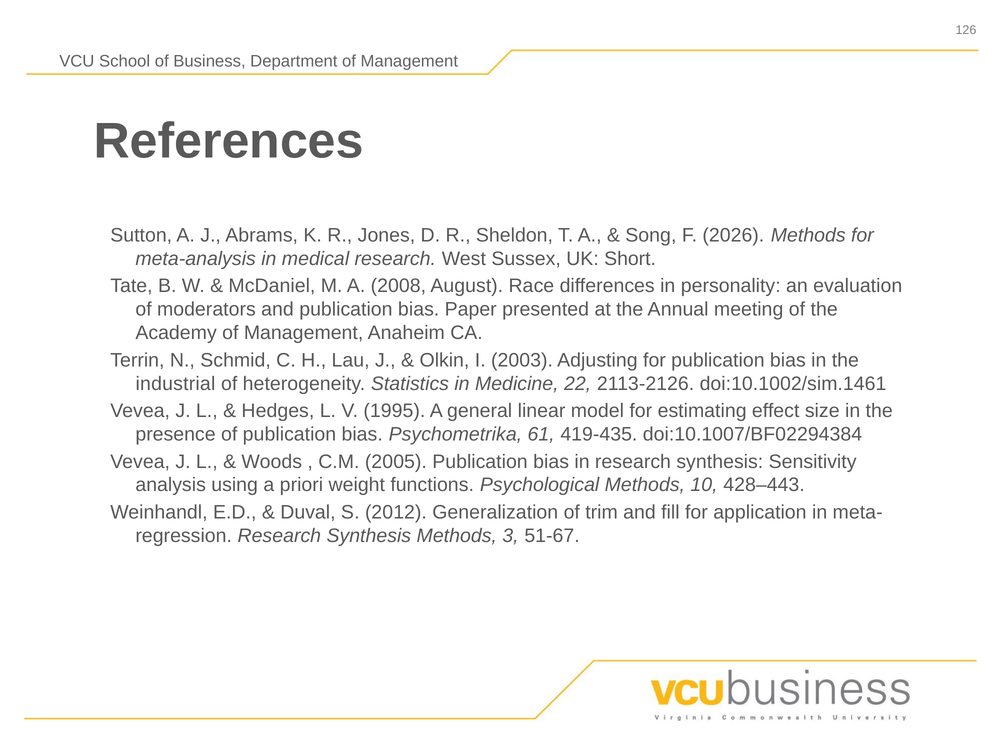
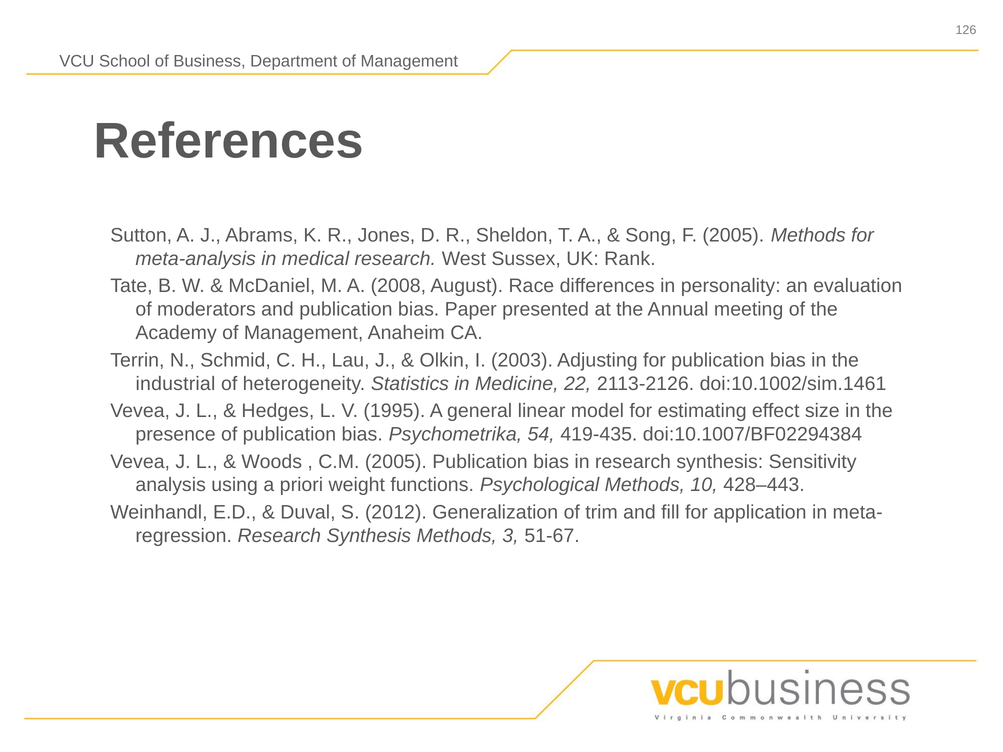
F 2026: 2026 -> 2005 (733, 235)
Short: Short -> Rank (630, 259)
61: 61 -> 54 (541, 434)
